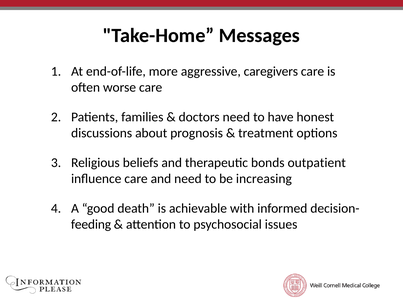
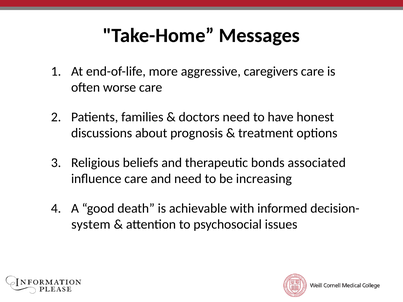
outpatient: outpatient -> associated (317, 163)
feeding: feeding -> system (91, 225)
